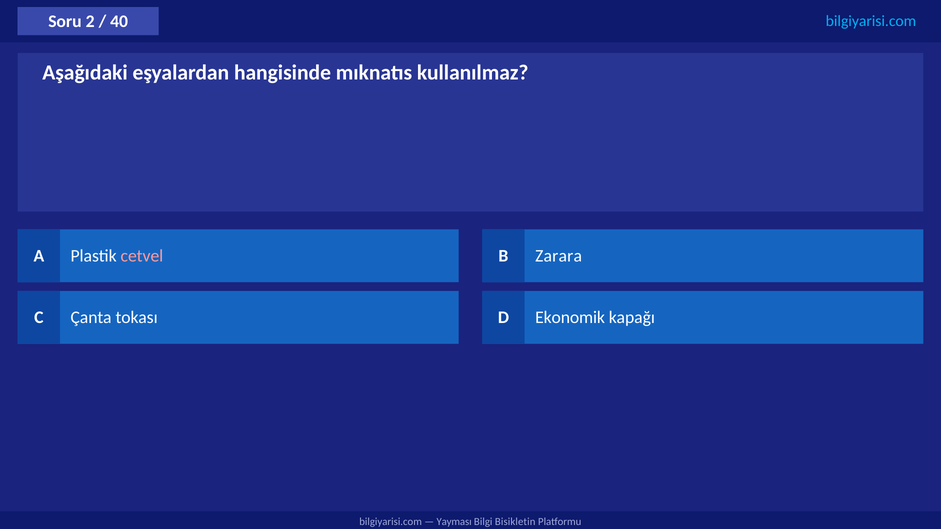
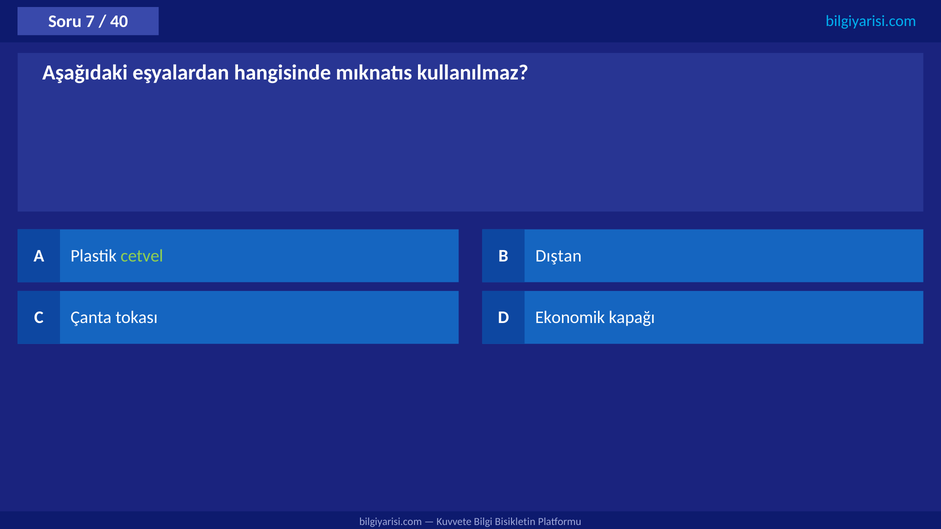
2: 2 -> 7 (90, 22)
cetvel colour: pink -> light green (142, 256)
Zarara: Zarara -> Dıştan (559, 256)
Yayması: Yayması -> Kuvvete (454, 522)
